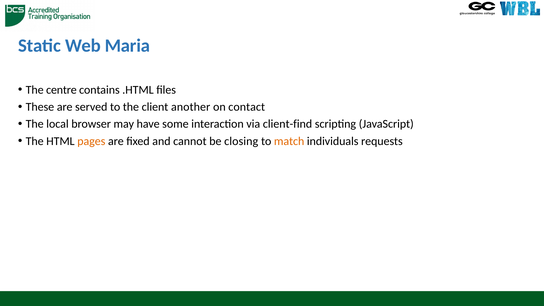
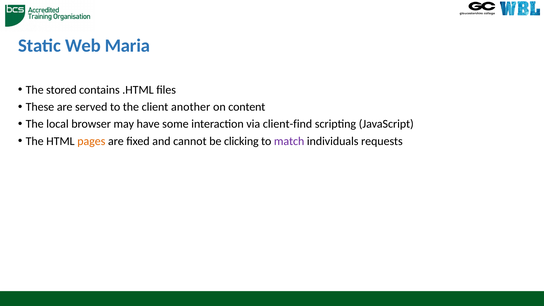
centre: centre -> stored (61, 90)
contact: contact -> content (247, 107)
closing: closing -> clicking (241, 141)
match colour: orange -> purple (289, 141)
